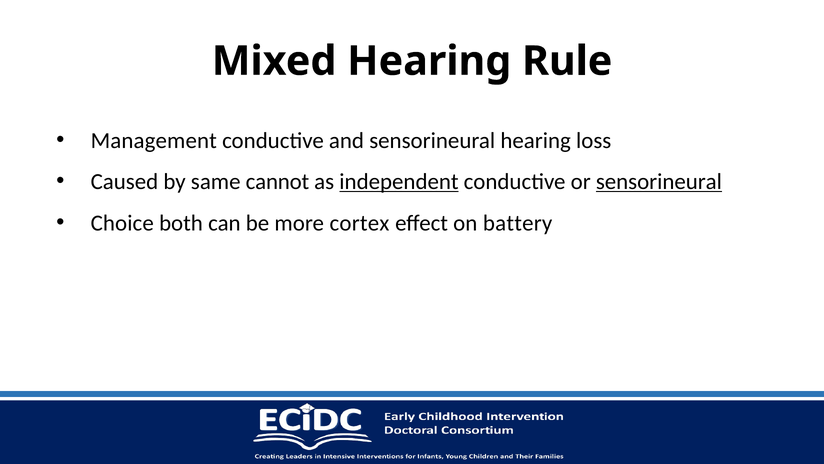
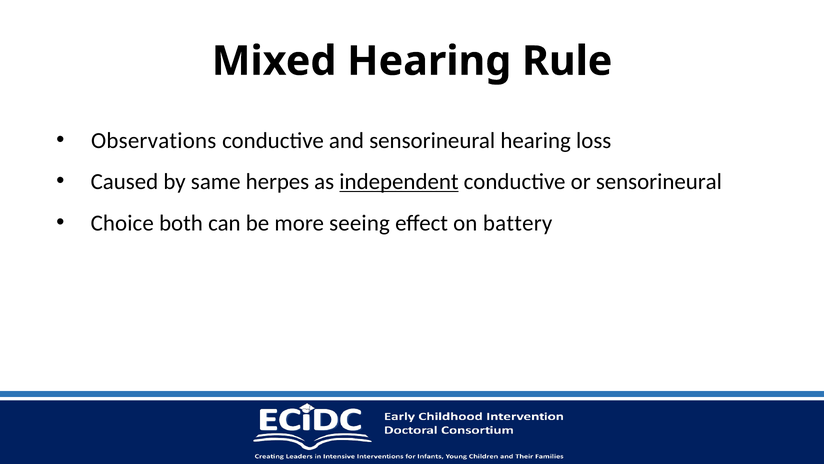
Management: Management -> Observations (154, 140)
cannot: cannot -> herpes (277, 182)
sensorineural underline: present -> none (659, 182)
cortex: cortex -> seeing (360, 223)
